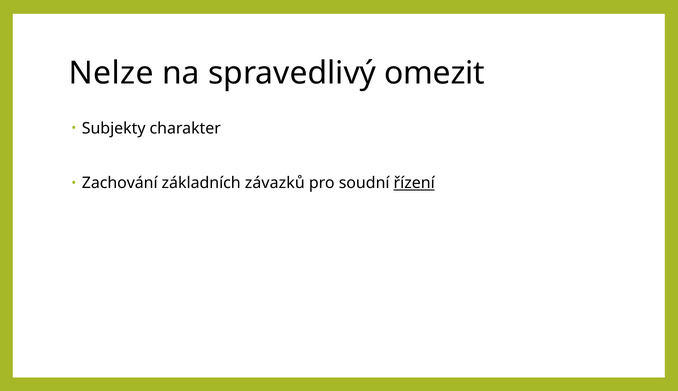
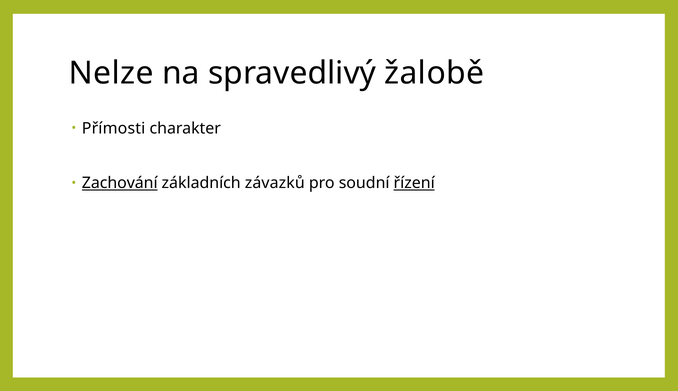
omezit: omezit -> žalobě (434, 73)
Subjekty: Subjekty -> Přímosti (114, 129)
Zachování underline: none -> present (120, 183)
